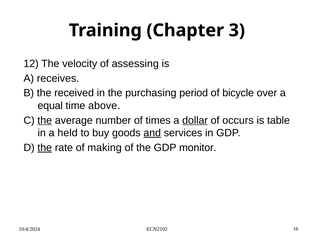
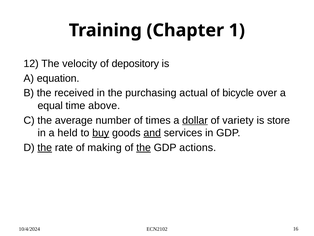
3: 3 -> 1 (237, 30)
assessing: assessing -> depository (135, 64)
receives: receives -> equation (58, 78)
period: period -> actual (194, 93)
the underline: present -> none (45, 120)
occurs: occurs -> variety (238, 120)
table: table -> store (279, 120)
buy underline: none -> present (101, 133)
the underline: none -> present (144, 147)
monitor: monitor -> actions (198, 147)
